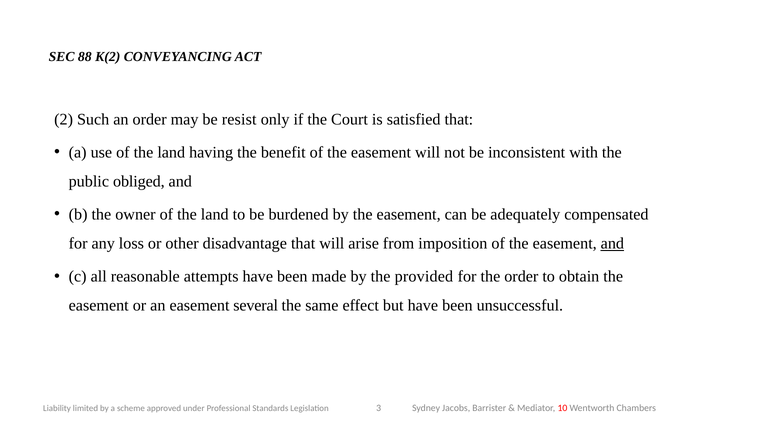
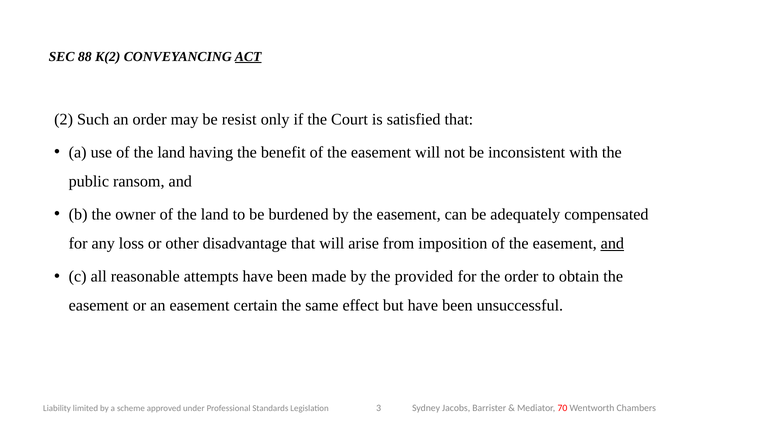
ACT underline: none -> present (248, 57)
obliged: obliged -> ransom (139, 182)
several: several -> certain (256, 306)
10: 10 -> 70 (562, 409)
